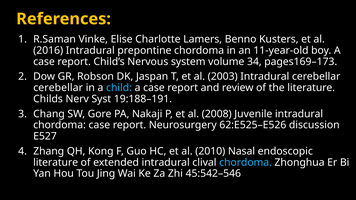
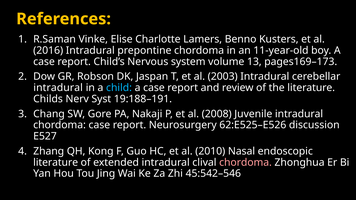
34: 34 -> 13 (254, 62)
cerebellar: cerebellar -> intradural (58, 88)
chordoma colour: light blue -> pink (245, 163)
